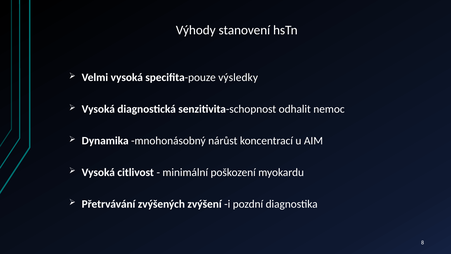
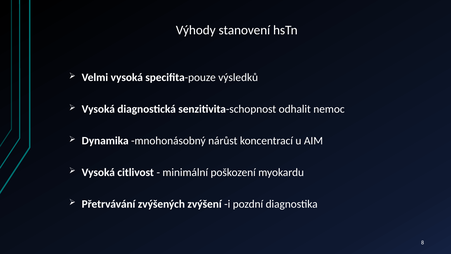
výsledky: výsledky -> výsledků (238, 78)
